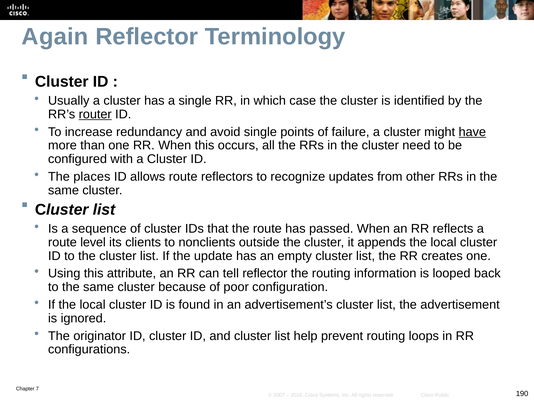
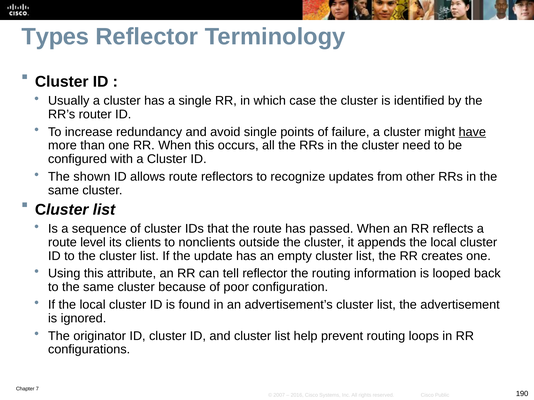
Again: Again -> Types (55, 37)
router underline: present -> none (95, 114)
places: places -> shown (92, 177)
